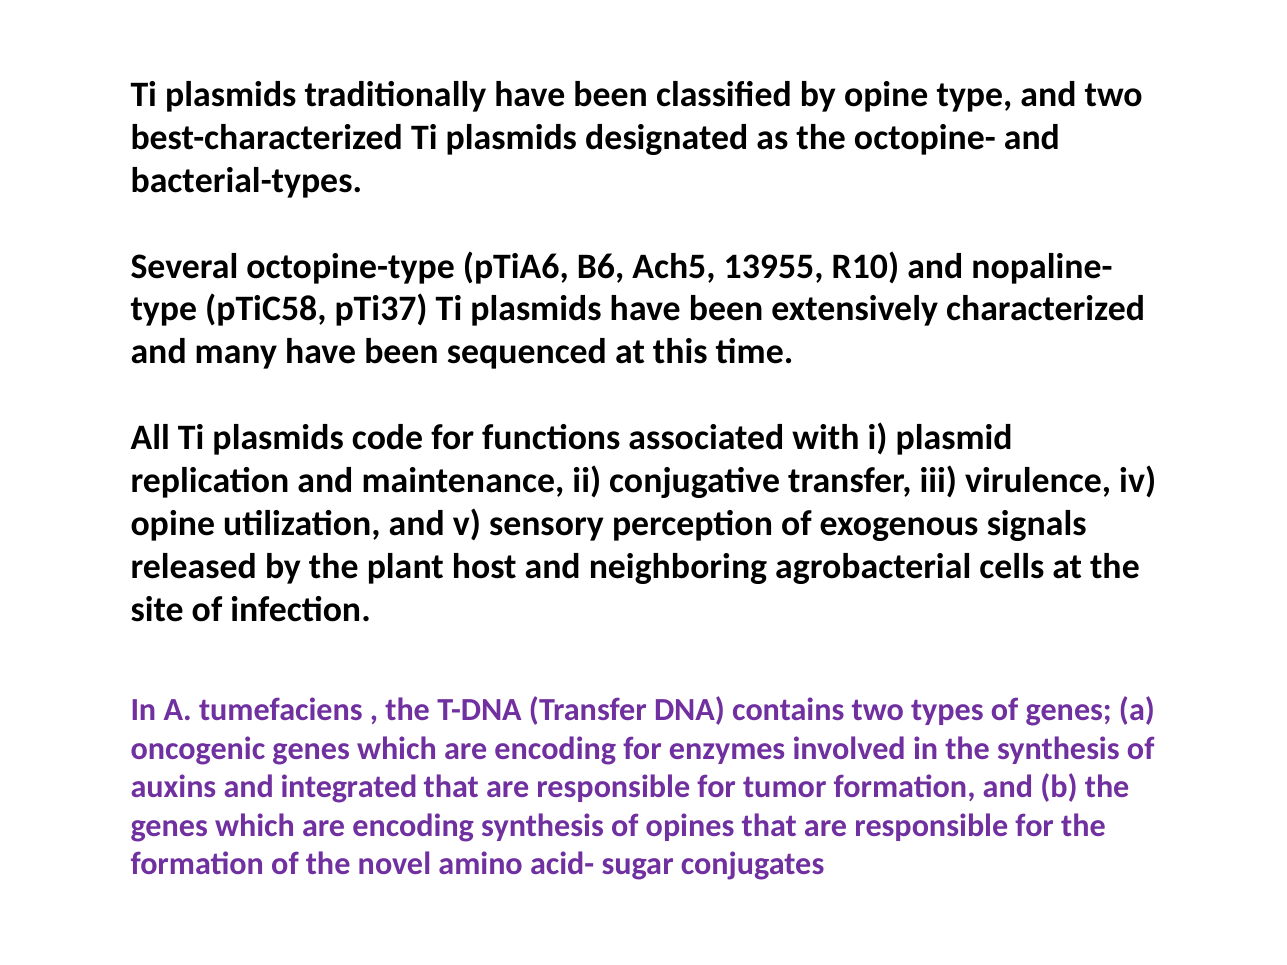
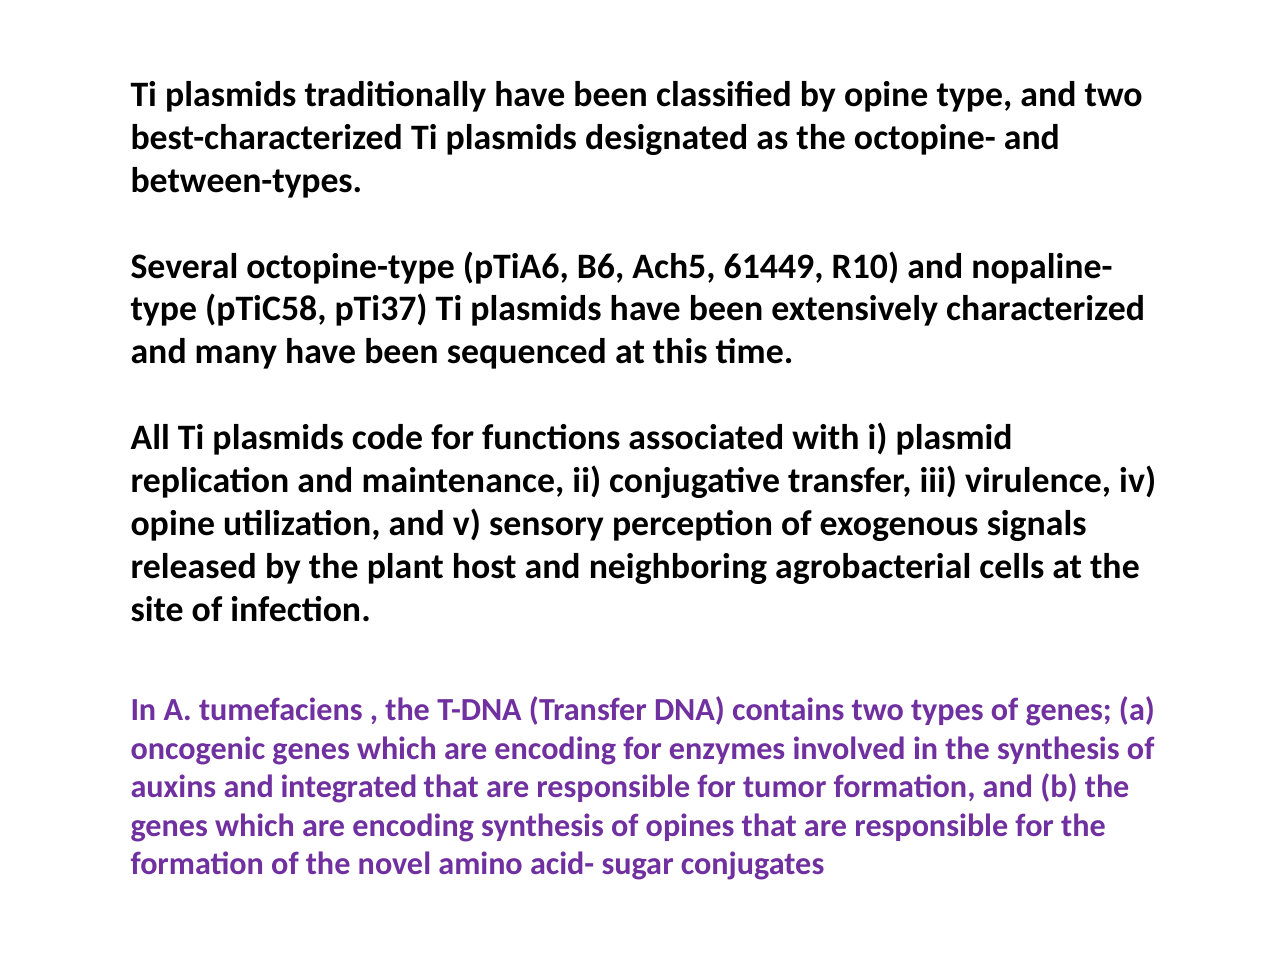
bacterial-types: bacterial-types -> between-types (246, 180)
13955: 13955 -> 61449 (774, 266)
